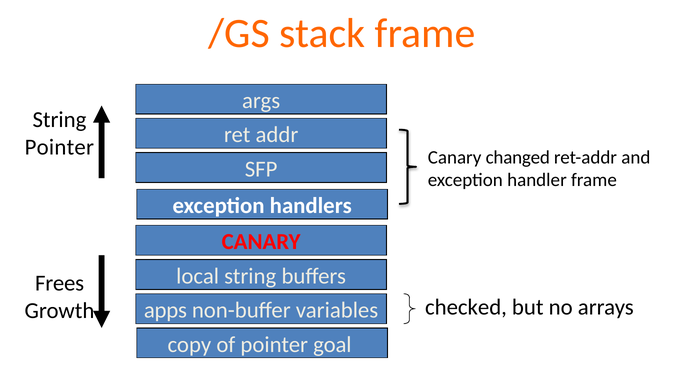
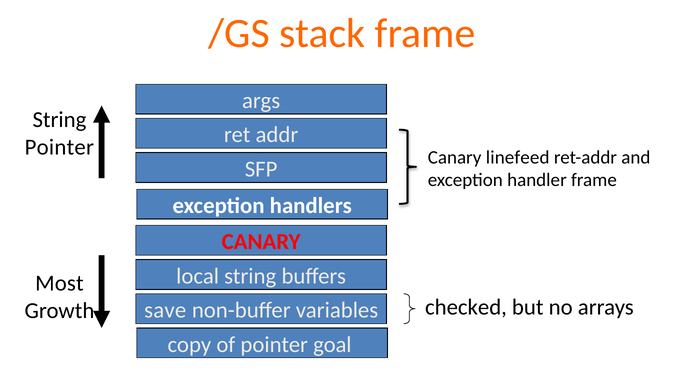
changed: changed -> linefeed (518, 157)
Frees: Frees -> Most (59, 283)
apps: apps -> save (165, 310)
